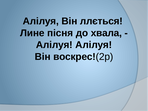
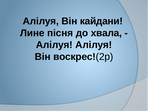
ллється: ллється -> кайдани (101, 21)
